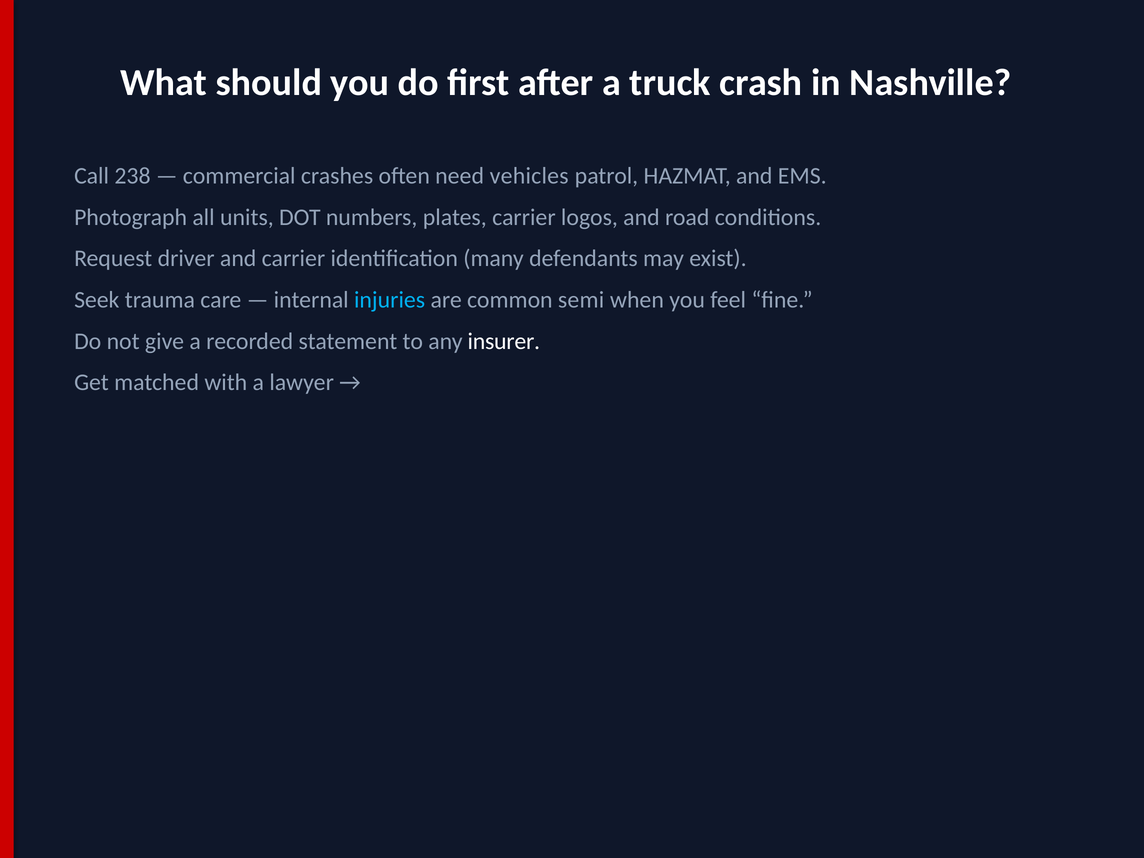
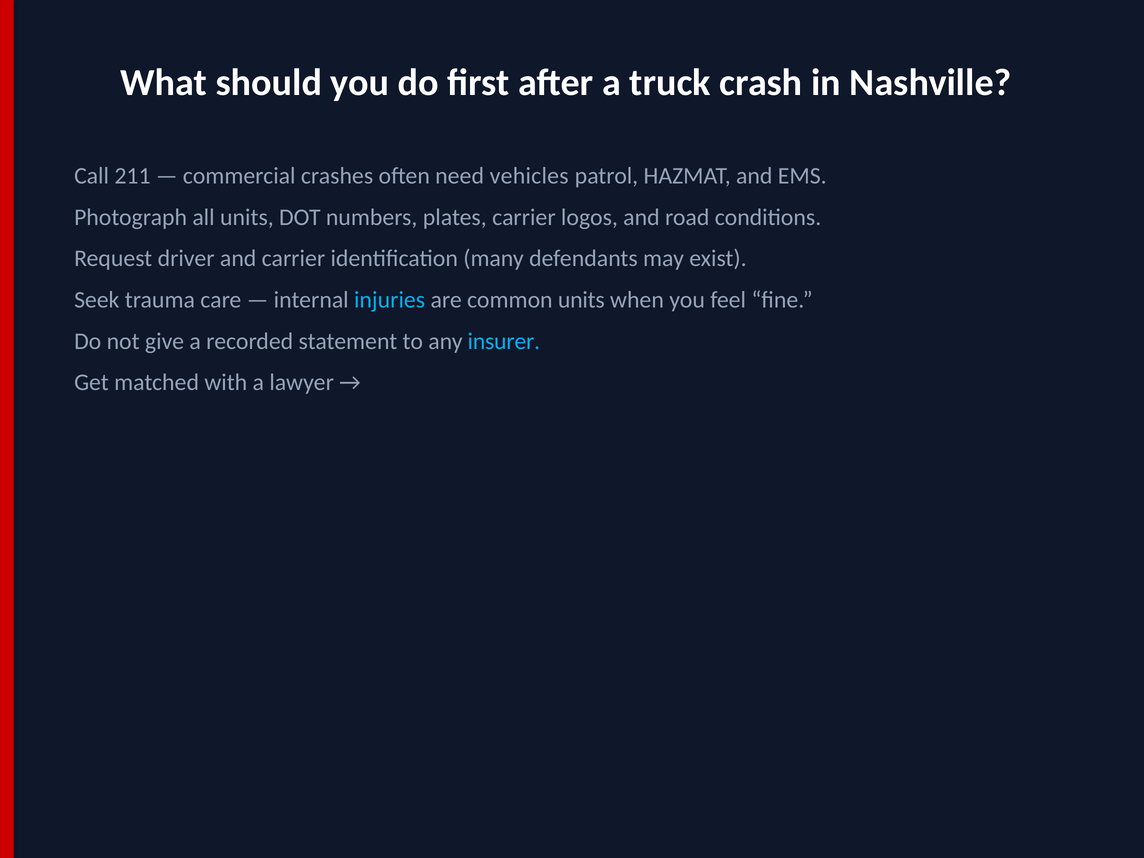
238: 238 -> 211 (133, 176)
common semi: semi -> units (581, 300)
insurer colour: white -> light blue (504, 341)
